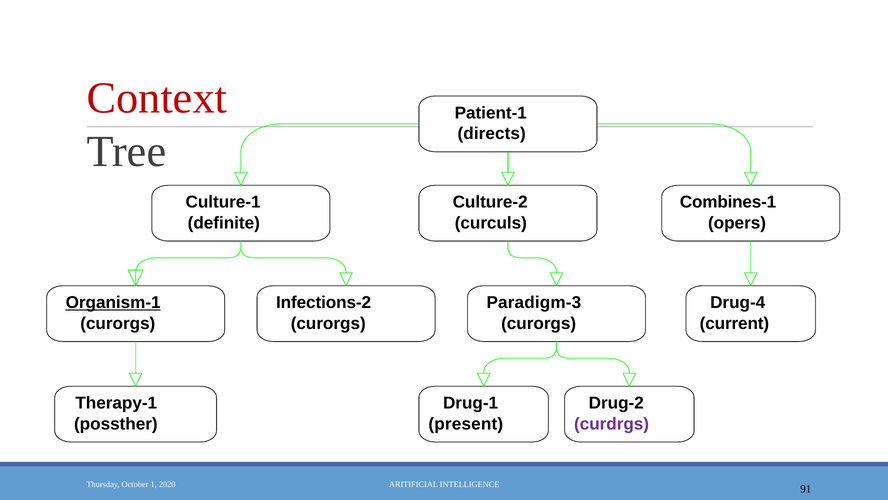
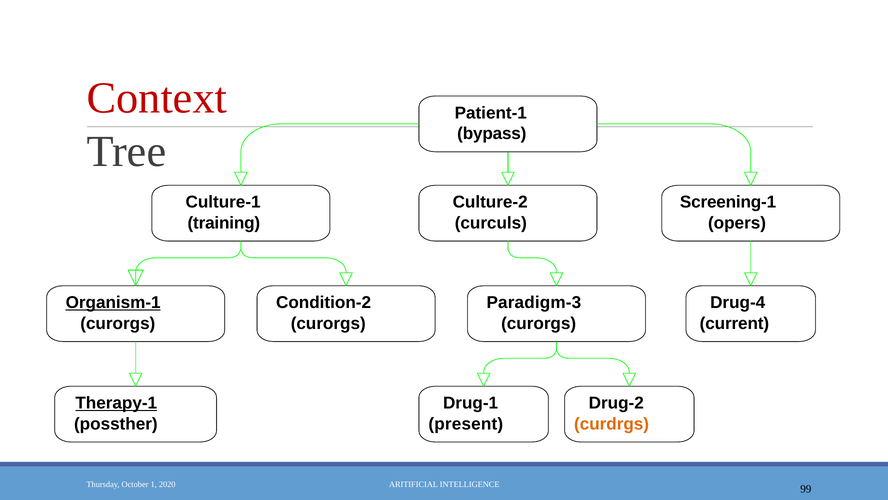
directs: directs -> bypass (492, 134)
Combines-1: Combines-1 -> Screening-1 (728, 202)
definite: definite -> training (224, 223)
Infections-2: Infections-2 -> Condition-2 (324, 302)
Therapy-1 underline: none -> present (116, 403)
curdrgs colour: purple -> orange (612, 423)
91: 91 -> 99 (806, 489)
